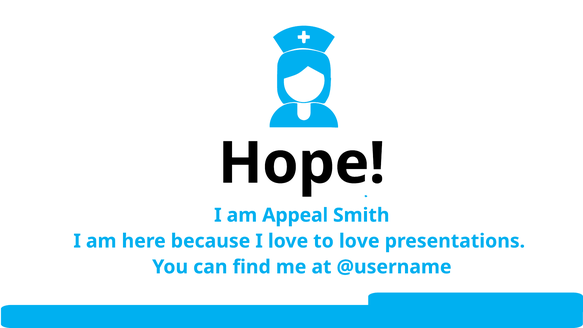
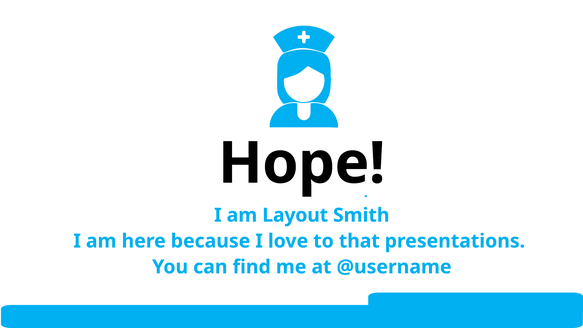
Appeal: Appeal -> Layout (295, 215)
to love: love -> that (359, 241)
